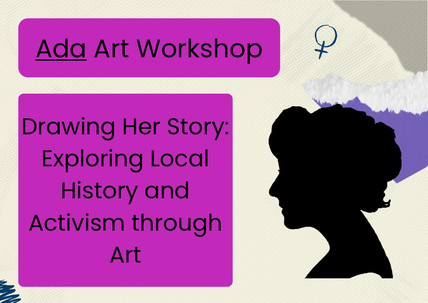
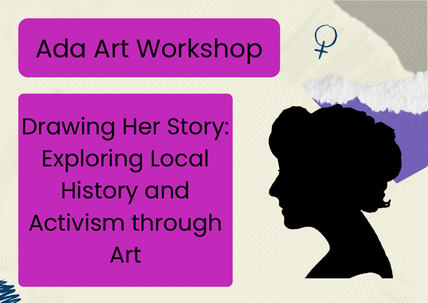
Ada underline: present -> none (61, 49)
